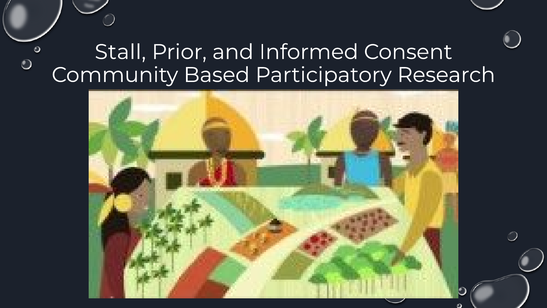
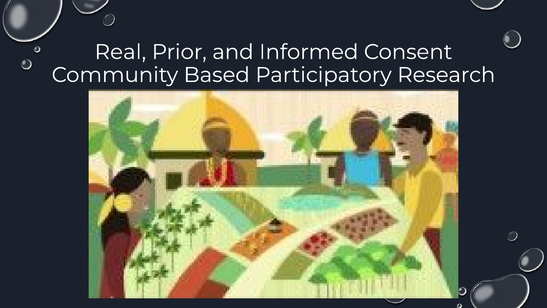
Stall: Stall -> Real (120, 52)
